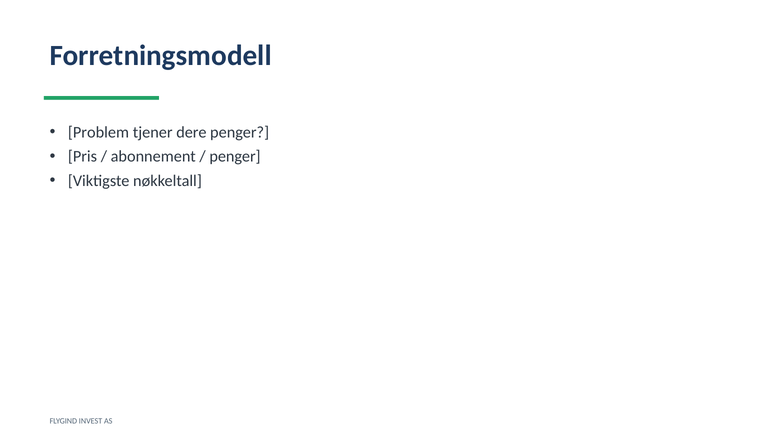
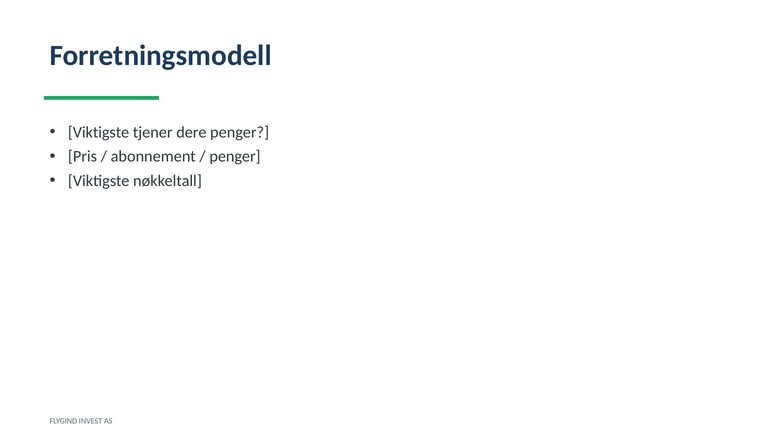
Problem: Problem -> Viktigste (99, 132)
